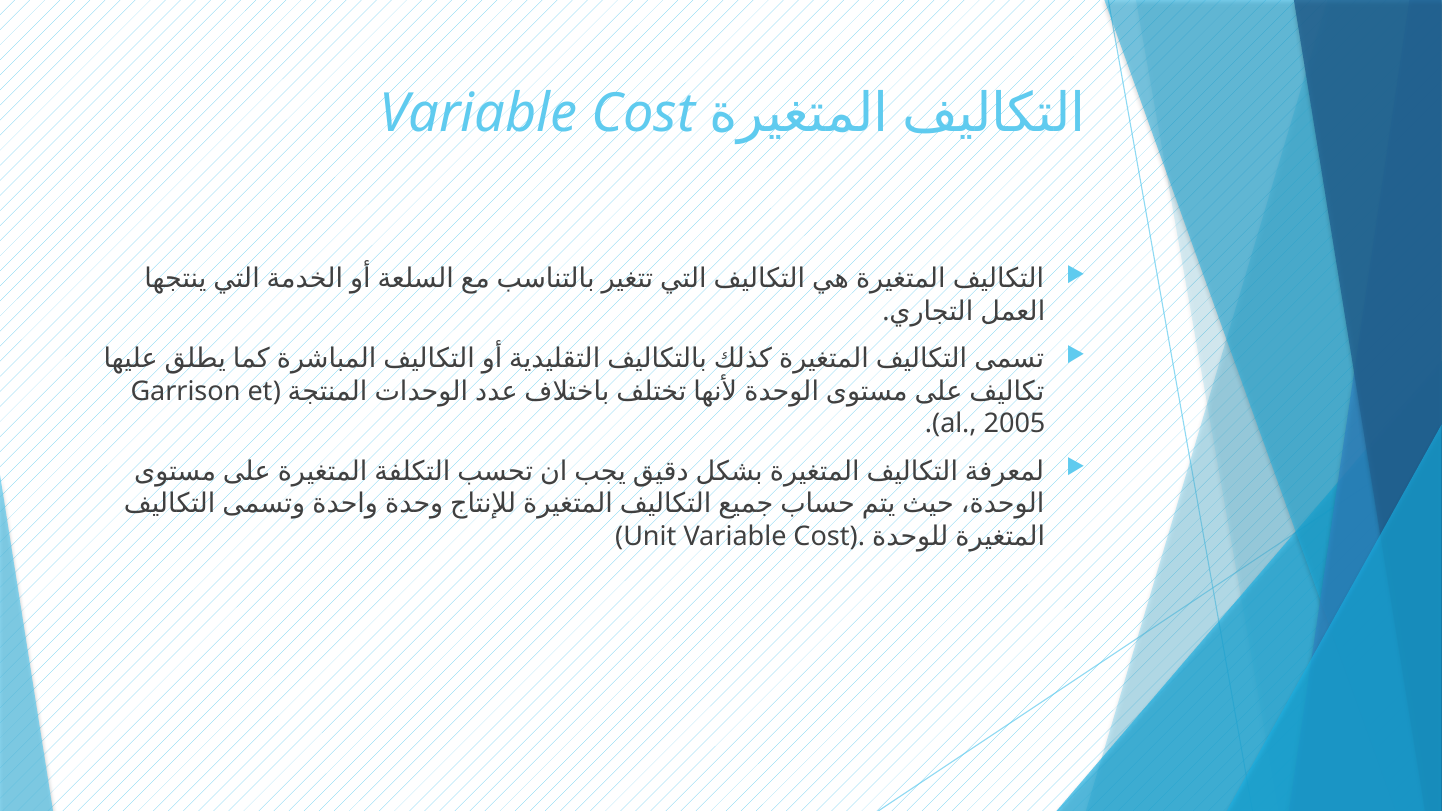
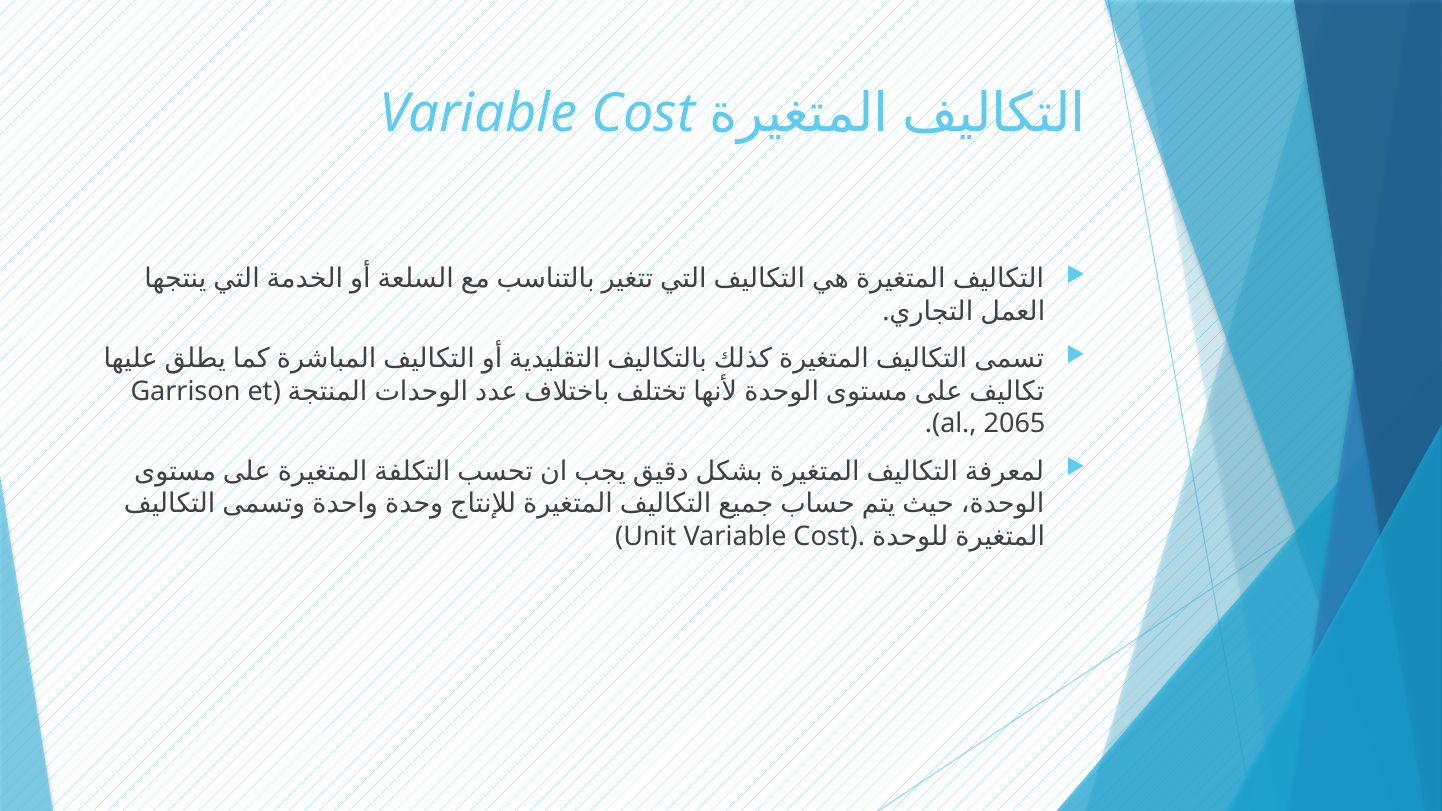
2005: 2005 -> 2065 (1015, 424)
